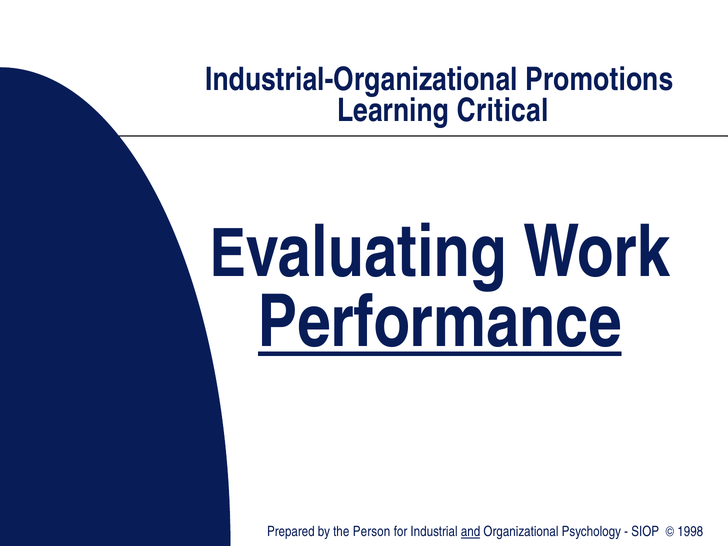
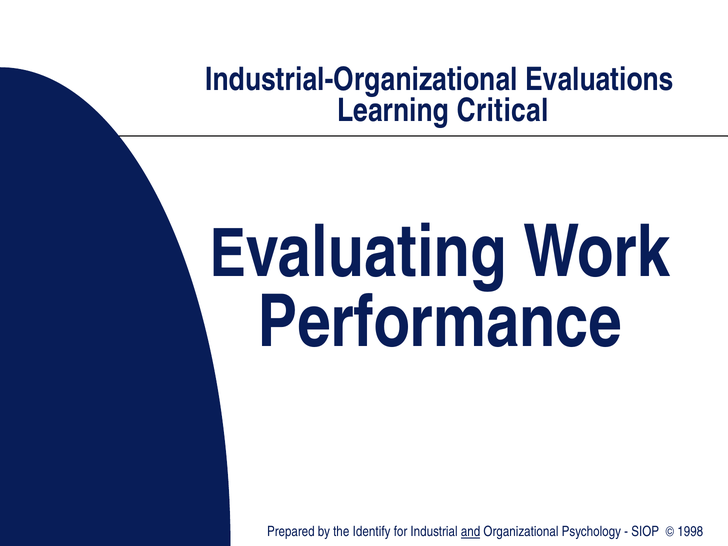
Promotions: Promotions -> Evaluations (599, 79)
Performance underline: present -> none (440, 322)
Person: Person -> Identify (372, 532)
